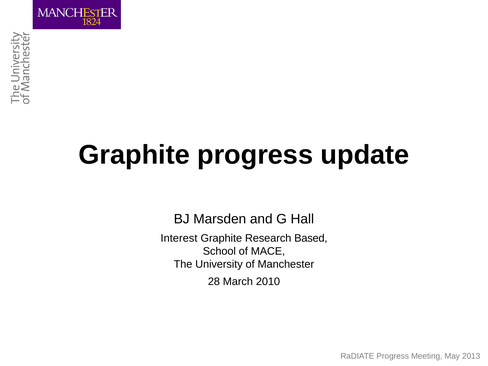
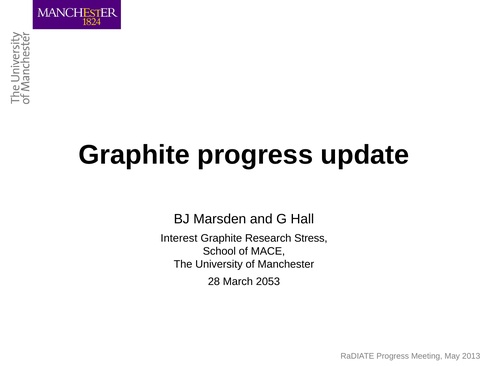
Based: Based -> Stress (311, 238)
2010: 2010 -> 2053 (268, 282)
